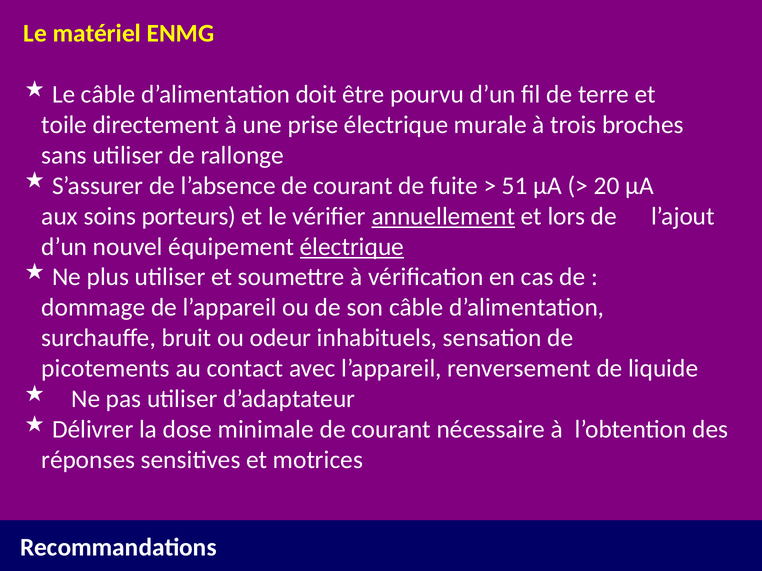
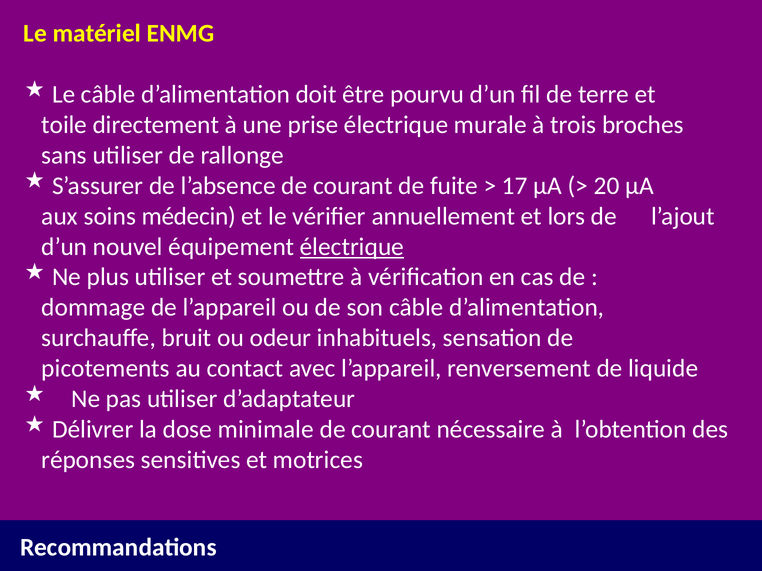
51: 51 -> 17 (515, 186)
porteurs: porteurs -> médecin (189, 216)
annuellement underline: present -> none (443, 216)
